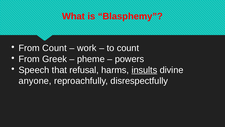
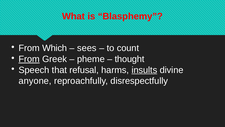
From Count: Count -> Which (55, 48)
work: work -> sees (87, 48)
From underline: none -> present (29, 59)
powers: powers -> thought (130, 59)
